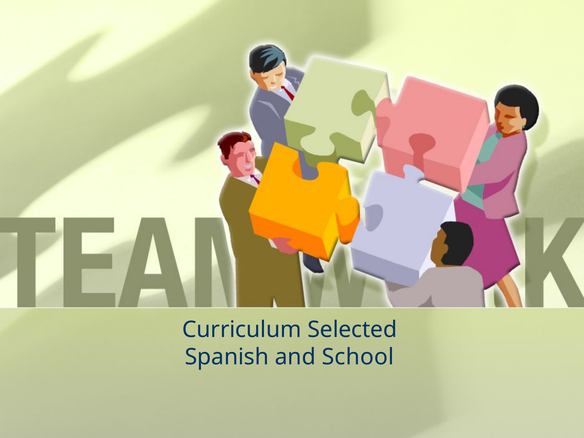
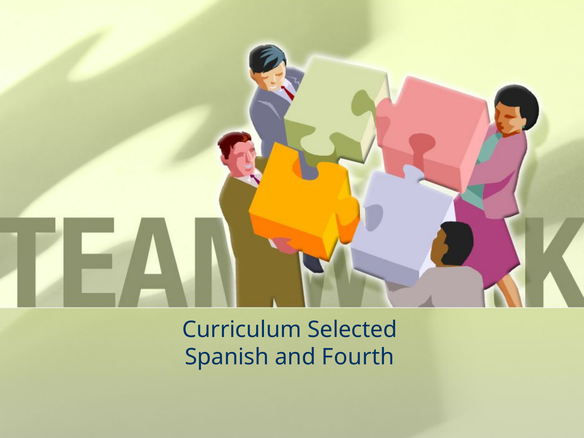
and School: School -> Fourth (358, 357)
